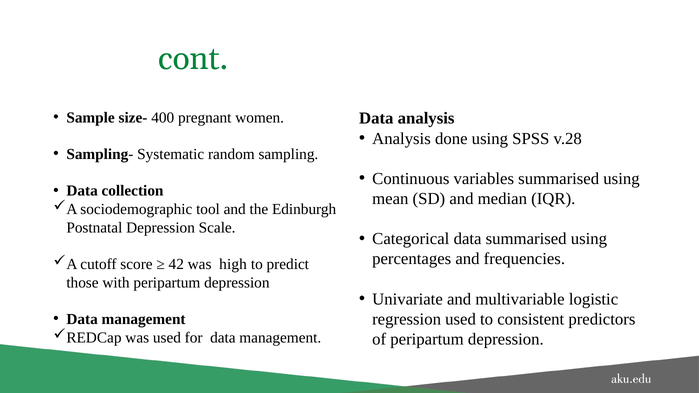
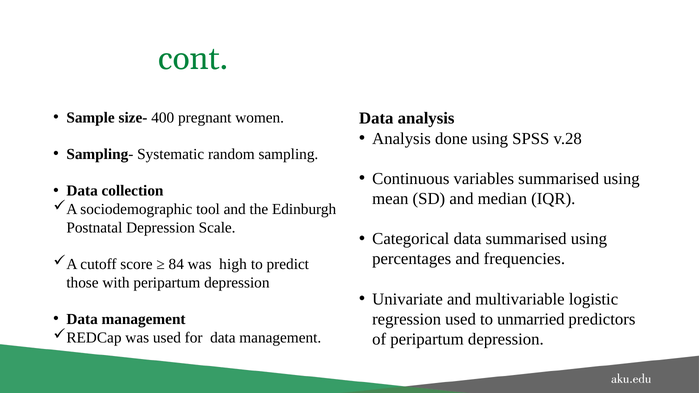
42: 42 -> 84 (176, 264)
consistent: consistent -> unmarried (531, 319)
